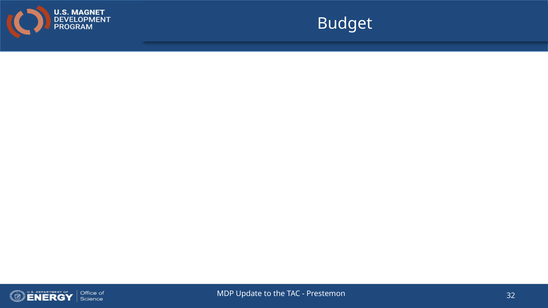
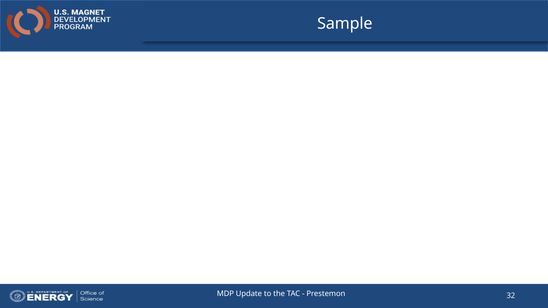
Budget: Budget -> Sample (345, 23)
